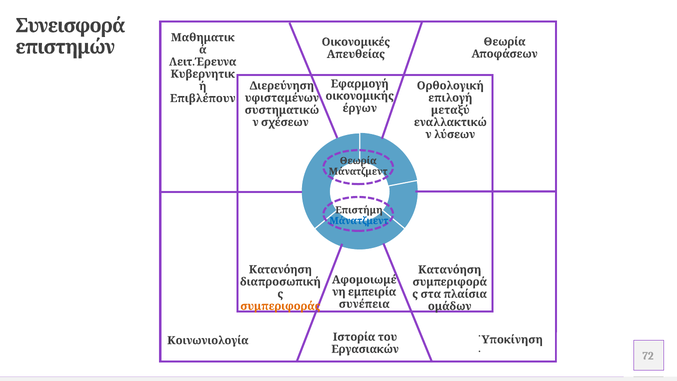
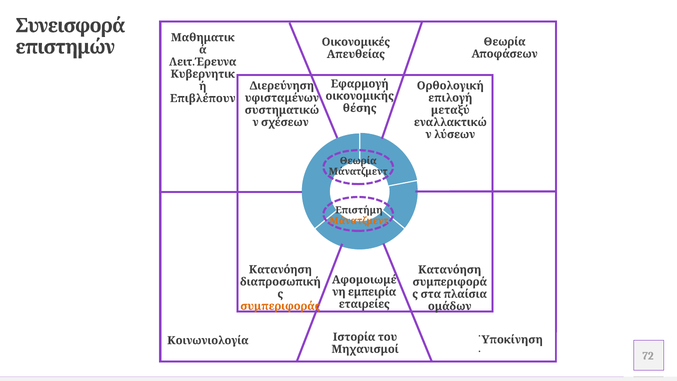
έργων: έργων -> θέσης (360, 108)
Μάνατζμεντ colour: blue -> orange (359, 221)
συνέπεια: συνέπεια -> εταιρείες (364, 304)
Εργασιακών: Εργασιακών -> Μηχανισμοί (365, 349)
